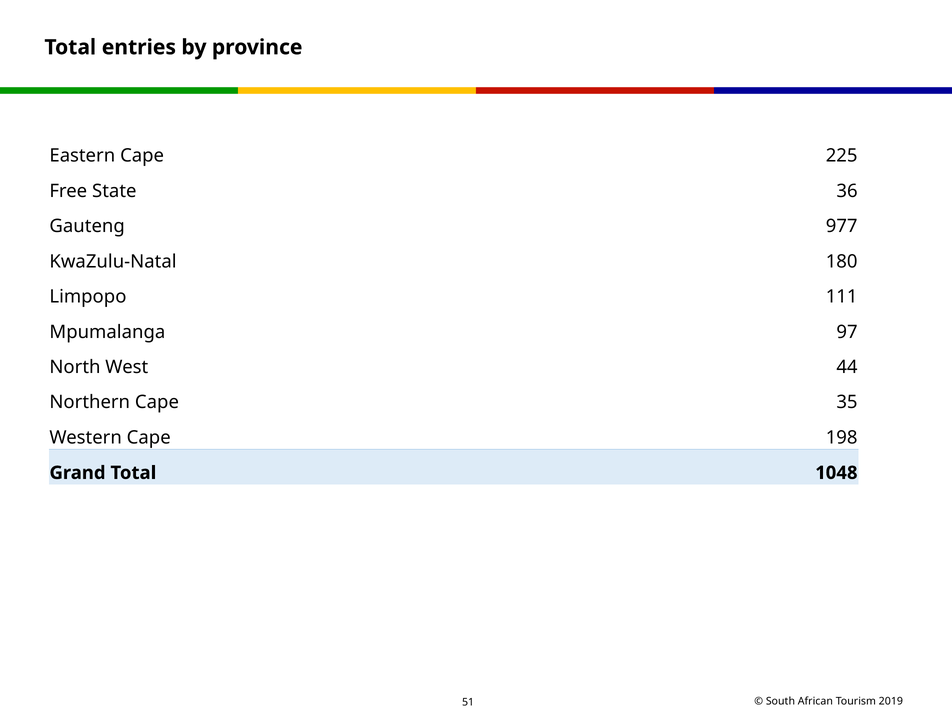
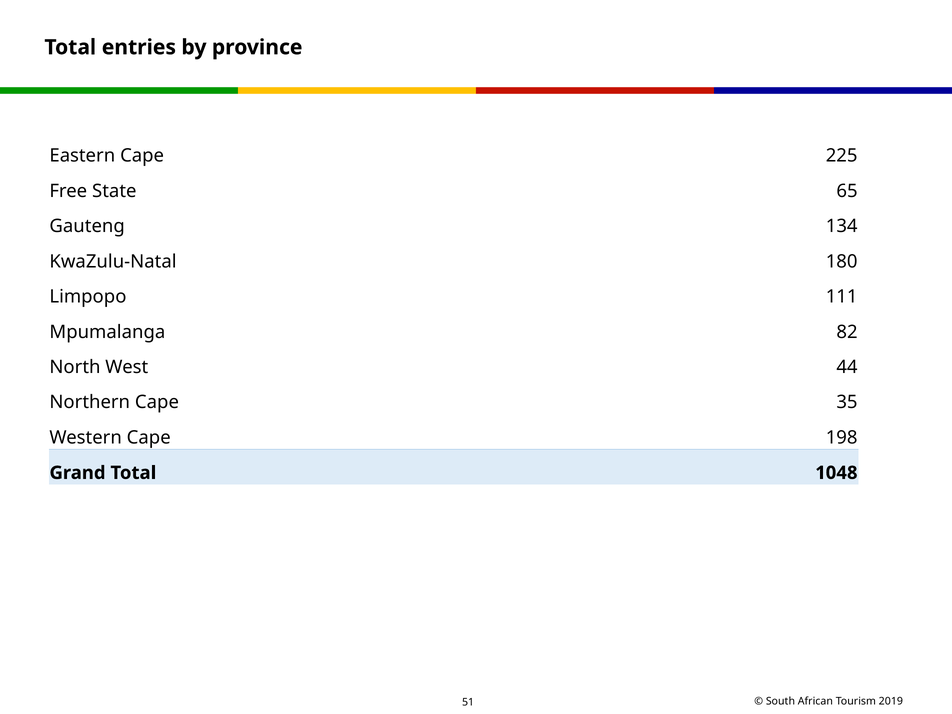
36: 36 -> 65 (847, 191)
977: 977 -> 134 (842, 226)
97: 97 -> 82 (847, 332)
